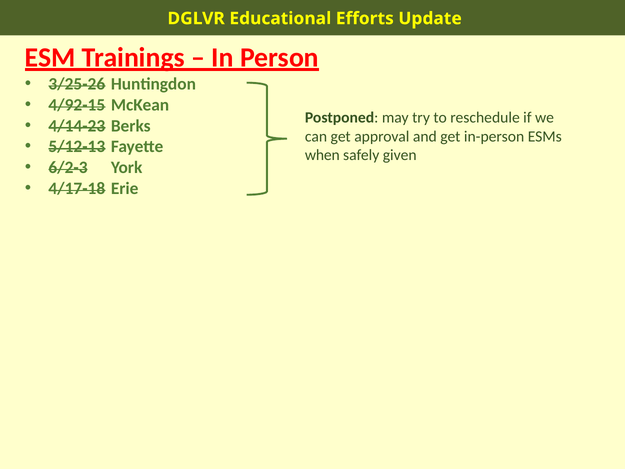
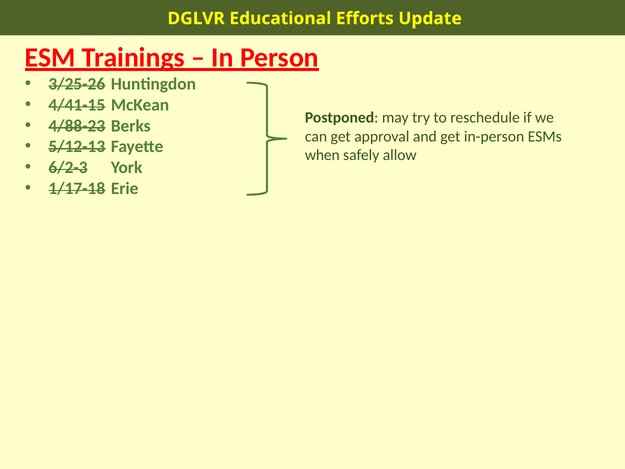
4/92-15: 4/92-15 -> 4/41-15 (77, 105)
4/14-23: 4/14-23 -> 4/88-23 (77, 126)
given: given -> allow (400, 155)
4/17-18: 4/17-18 -> 1/17-18 (77, 188)
